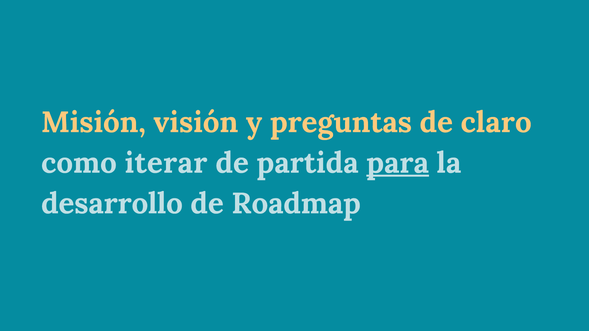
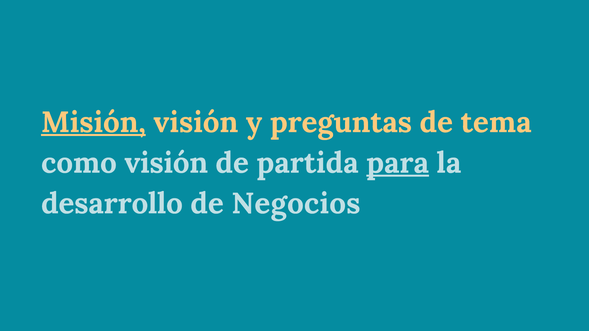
Misión underline: none -> present (93, 123)
claro: claro -> tema (496, 123)
como iterar: iterar -> visión (166, 163)
Roadmap: Roadmap -> Negocios (296, 204)
